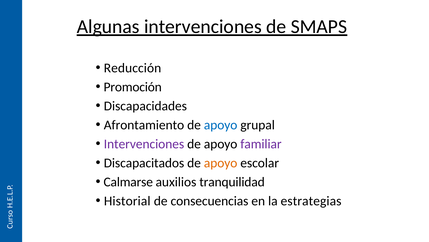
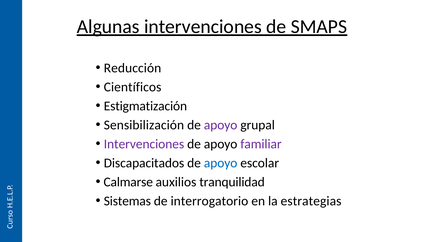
Promoción: Promoción -> Científicos (133, 87)
Discapacidades: Discapacidades -> Estigmatización (145, 106)
Afrontamiento: Afrontamiento -> Sensibilización (144, 125)
apoyo colour: blue -> purple (221, 125)
apoyo colour: orange -> blue (221, 163)
Historial: Historial -> Sistemas (127, 200)
consecuencias: consecuencias -> interrogatorio (209, 200)
